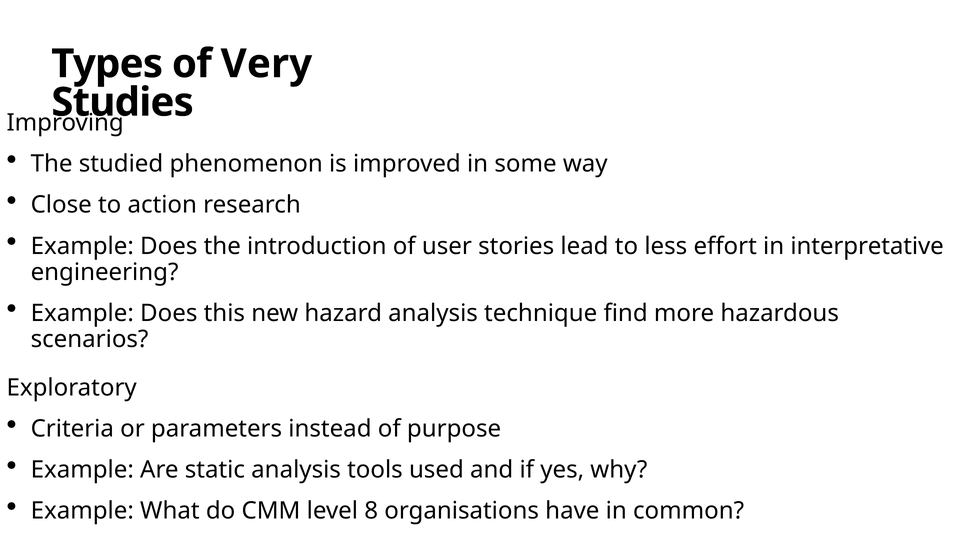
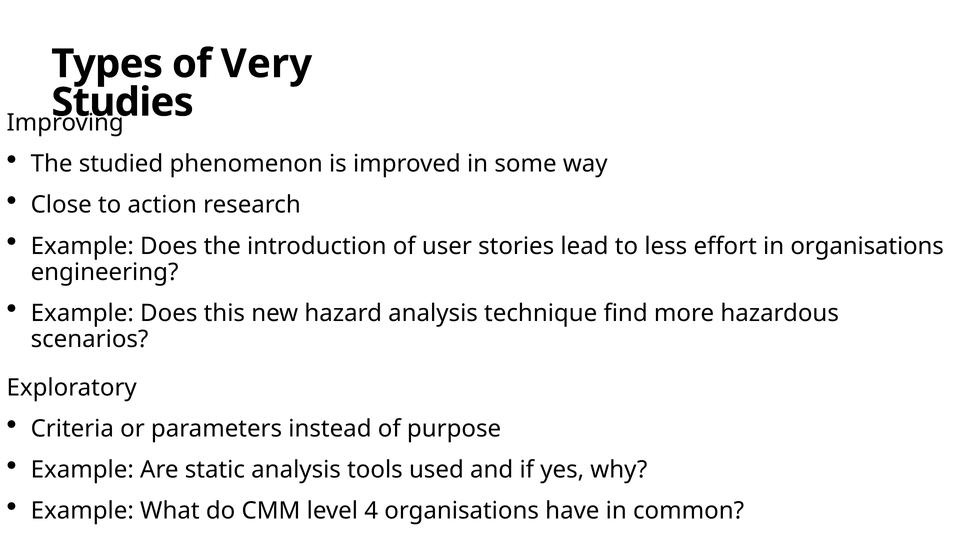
in interpretative: interpretative -> organisations (867, 246)
8: 8 -> 4 (371, 511)
